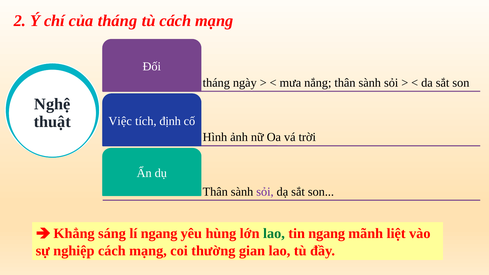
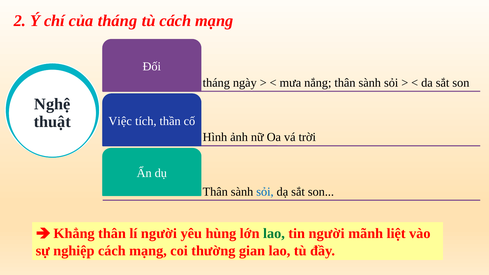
định: định -> thần (170, 121)
sỏi colour: purple -> blue (265, 192)
Khẳng sáng: sáng -> thân (112, 234)
lí ngang: ngang -> người (159, 234)
tin ngang: ngang -> người (327, 234)
